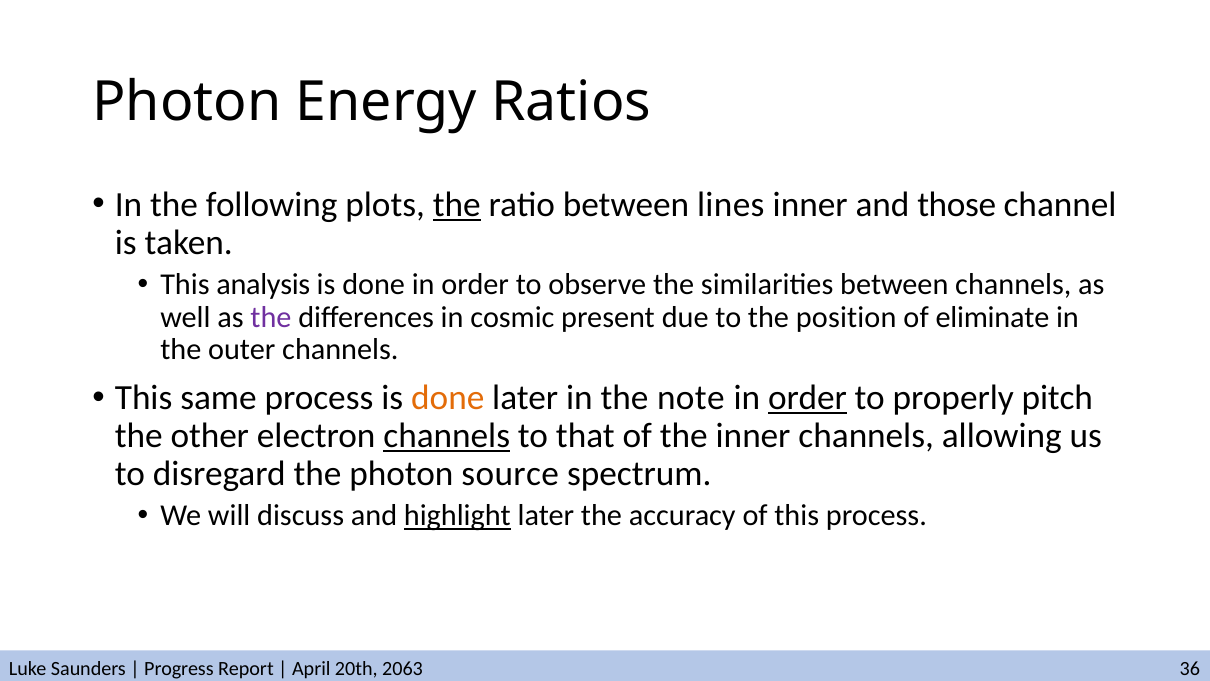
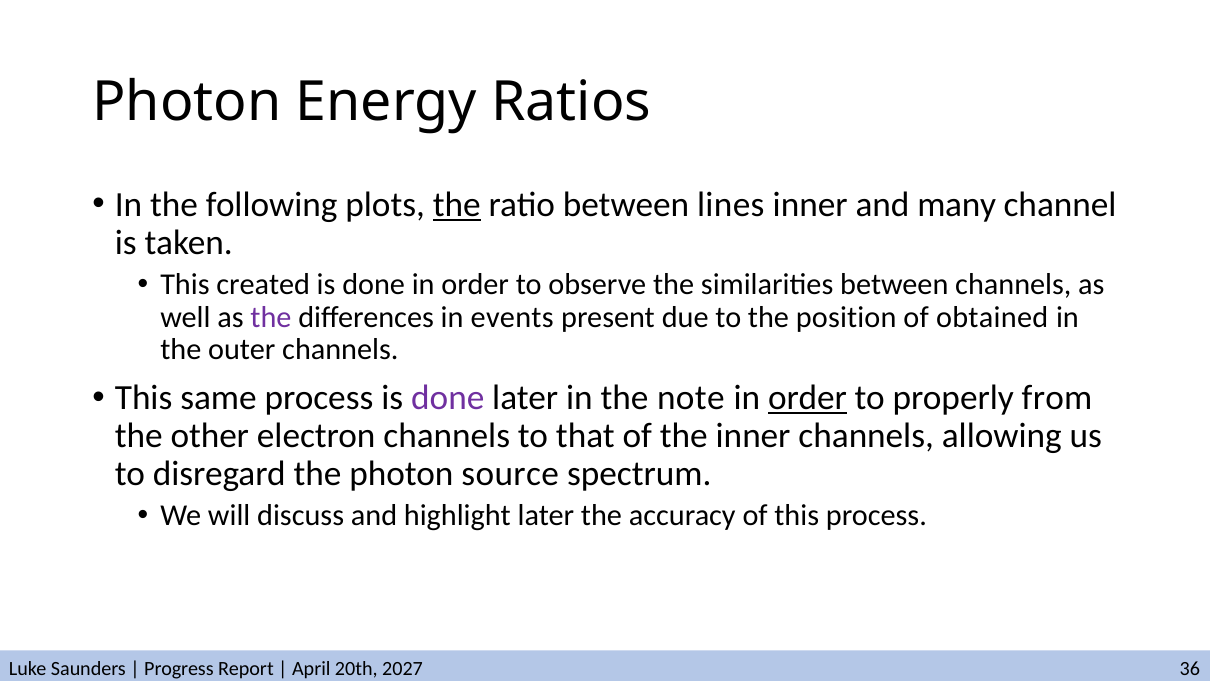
those: those -> many (957, 205)
analysis: analysis -> created (263, 284)
cosmic: cosmic -> events (512, 317)
eliminate: eliminate -> obtained (992, 317)
done colour: orange -> purple (448, 398)
pitch: pitch -> from (1057, 398)
channels underline: present -> none (447, 436)
highlight underline: present -> none (457, 516)
2063: 2063 -> 2027 (403, 668)
